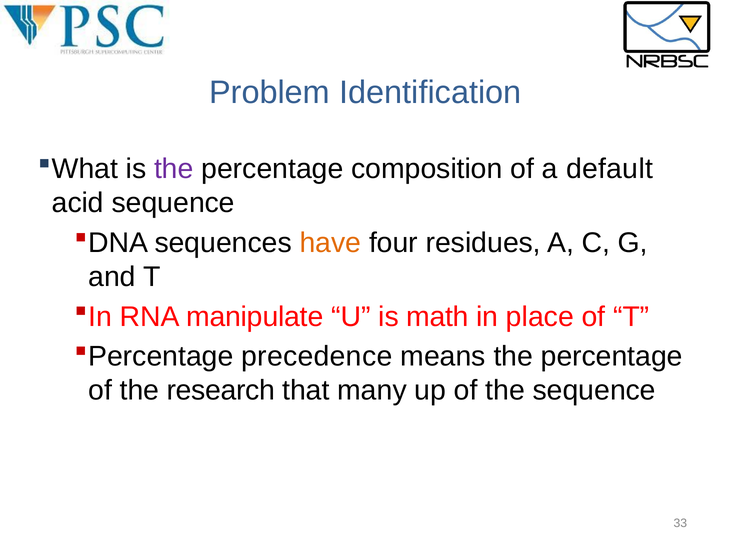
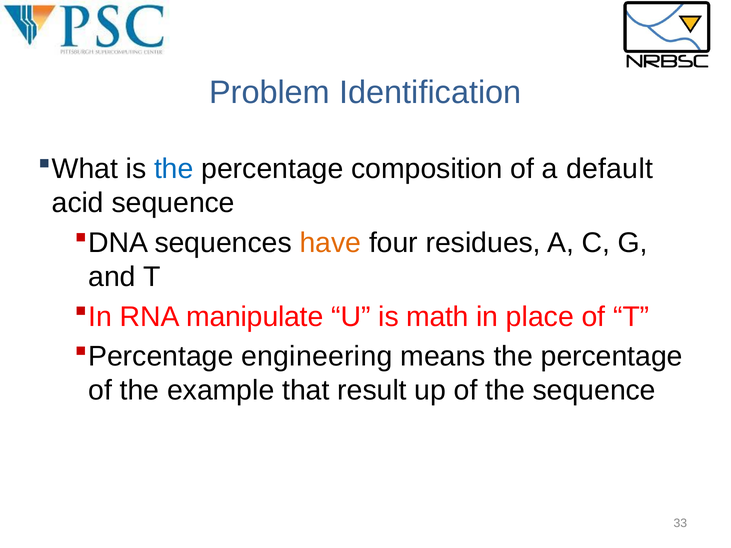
the colour: purple -> blue (174, 169)
precedence: precedence -> engineering (317, 357)
research: research -> example (221, 391)
many: many -> result (372, 391)
